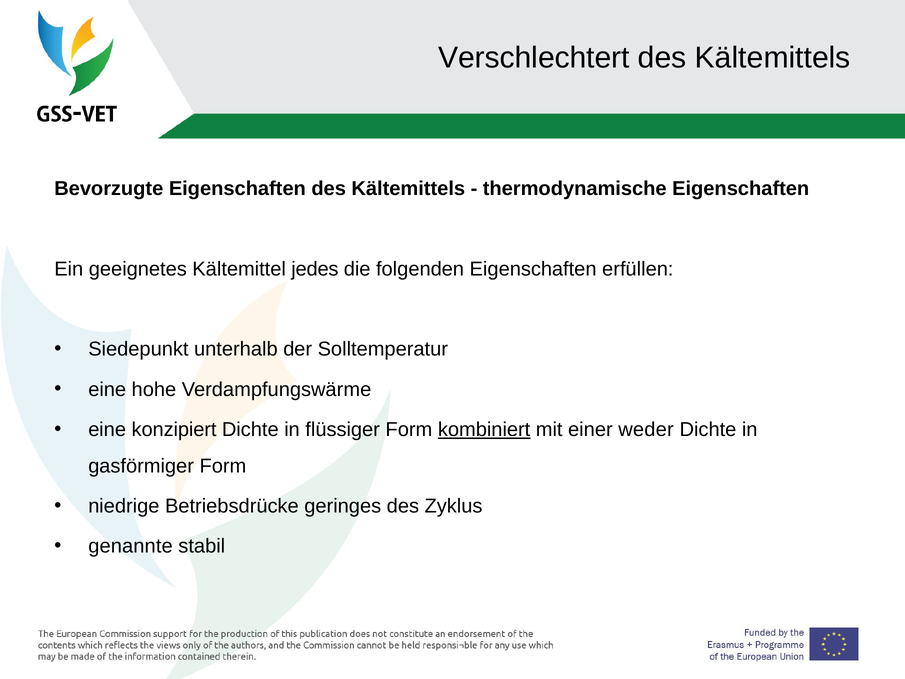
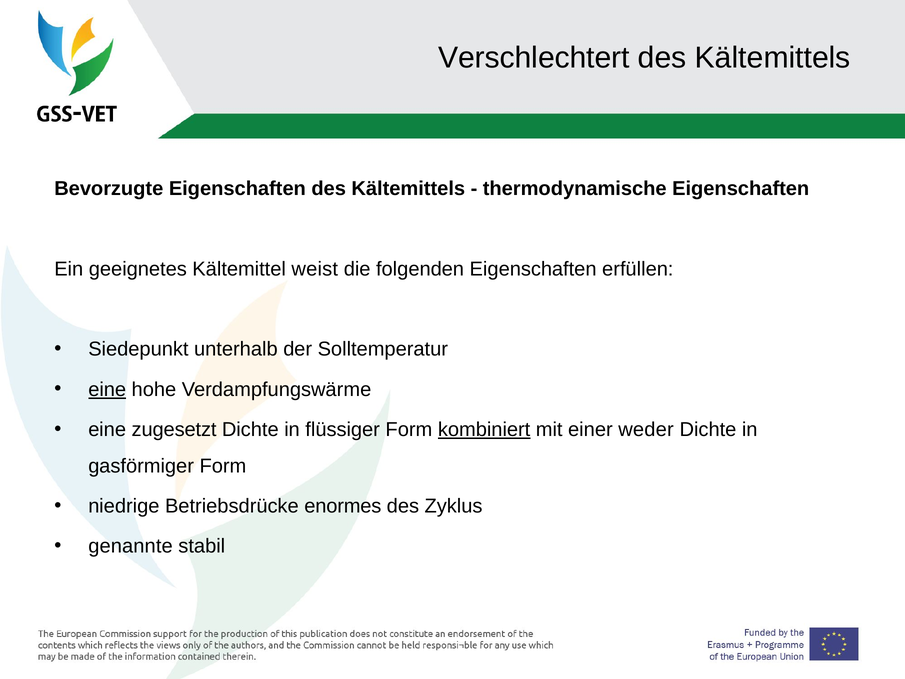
jedes: jedes -> weist (315, 269)
eine underline: none -> present (107, 389)
konzipiert: konzipiert -> zugesetzt (174, 430)
geringes: geringes -> enormes (343, 506)
